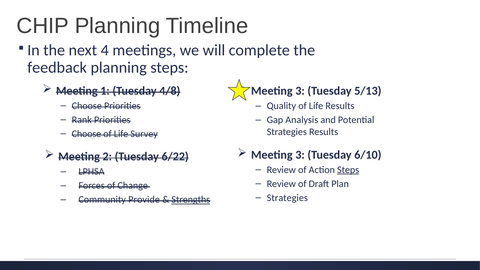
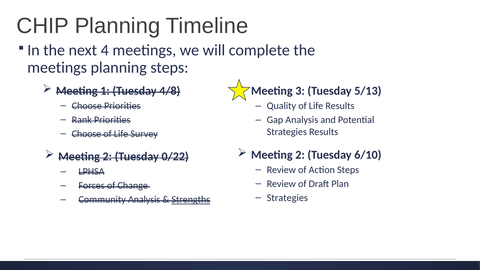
feedback: feedback -> meetings (57, 67)
3: 3 -> 2 (300, 155)
6/22: 6/22 -> 0/22 (175, 157)
Steps underline: present -> none (348, 170)
Community Provide: Provide -> Analysis (144, 200)
